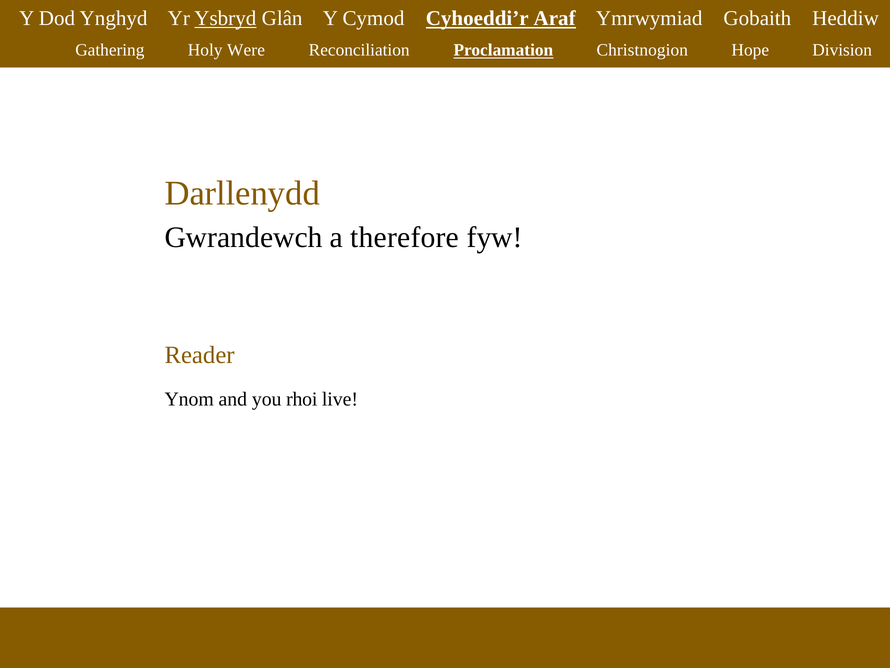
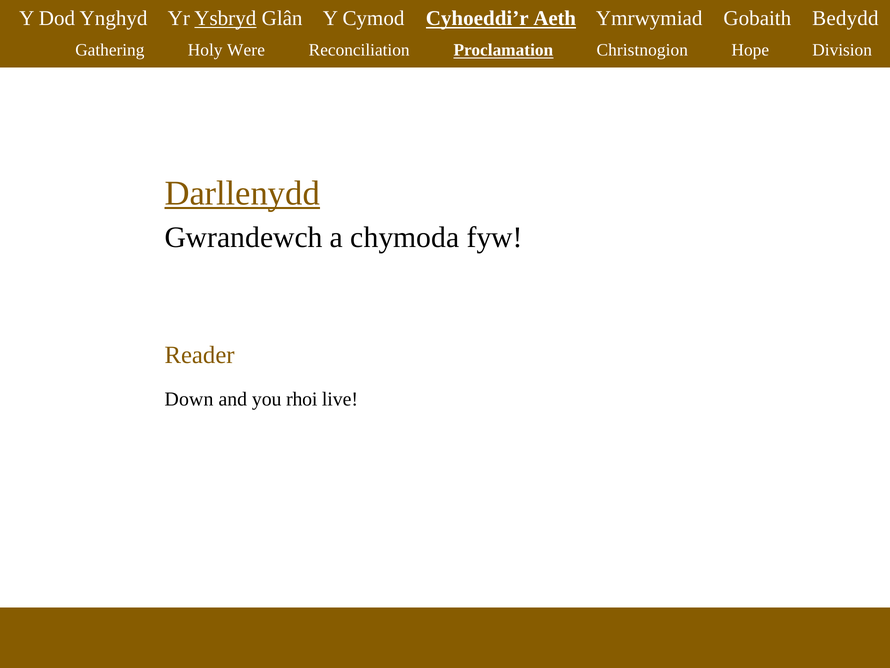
Araf: Araf -> Aeth (555, 18)
Heddiw: Heddiw -> Bedydd (845, 18)
Darllenydd underline: none -> present (242, 193)
therefore: therefore -> chymoda (405, 237)
Ynom: Ynom -> Down (189, 399)
